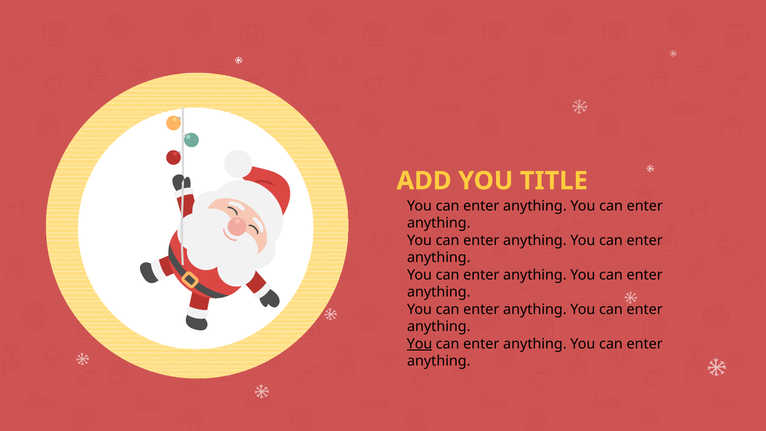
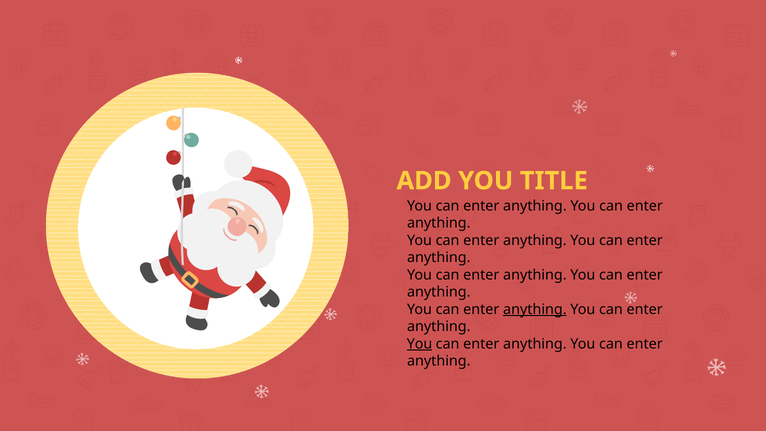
anything underline: none -> present (535, 309)
